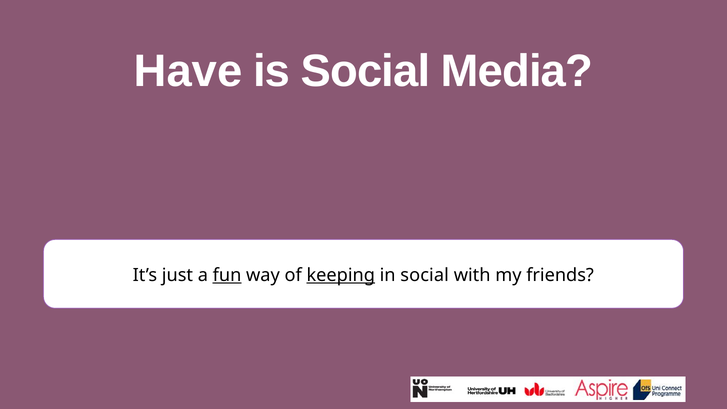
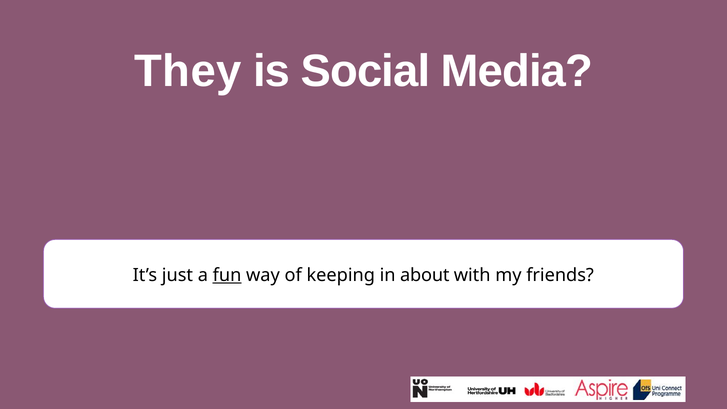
Have: Have -> They (188, 71)
keeping underline: present -> none (341, 275)
in social: social -> about (425, 275)
